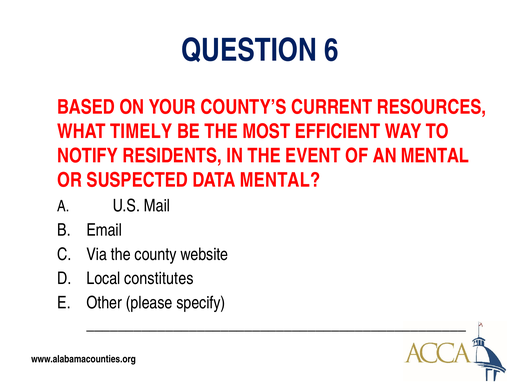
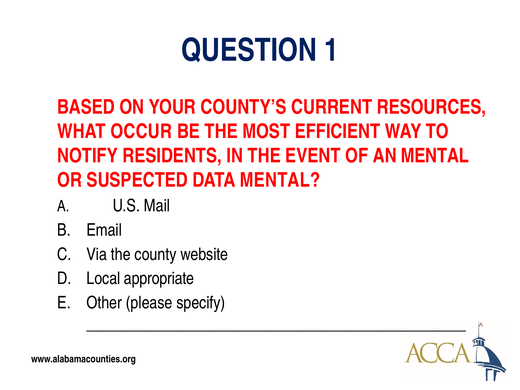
6: 6 -> 1 (332, 50)
TIMELY: TIMELY -> OCCUR (141, 131)
constitutes: constitutes -> appropriate (159, 279)
